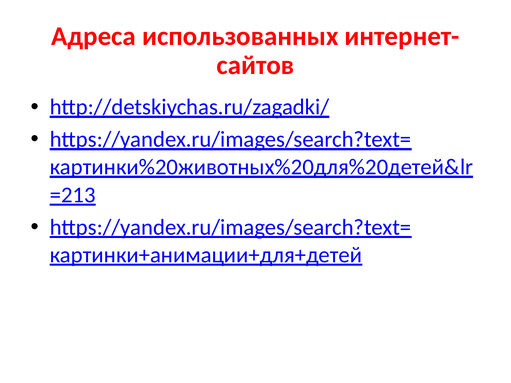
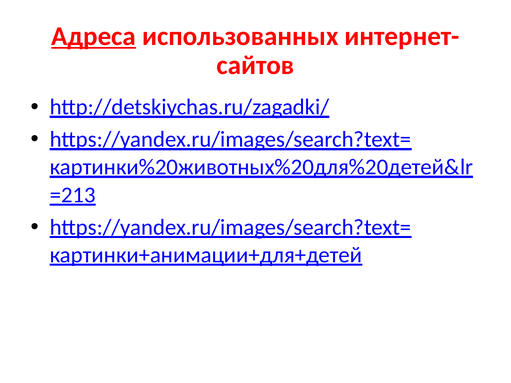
Адреса underline: none -> present (94, 36)
